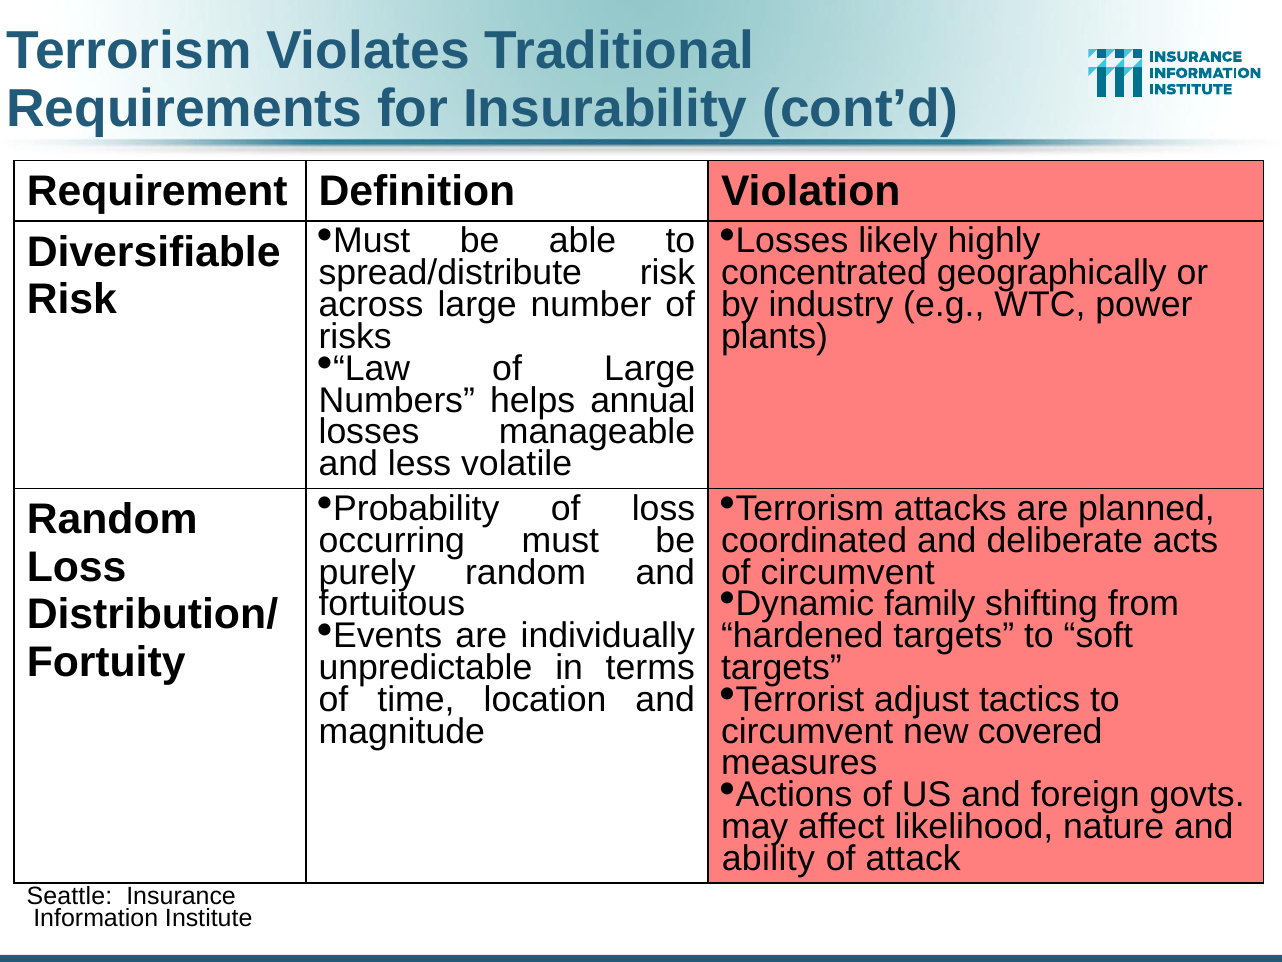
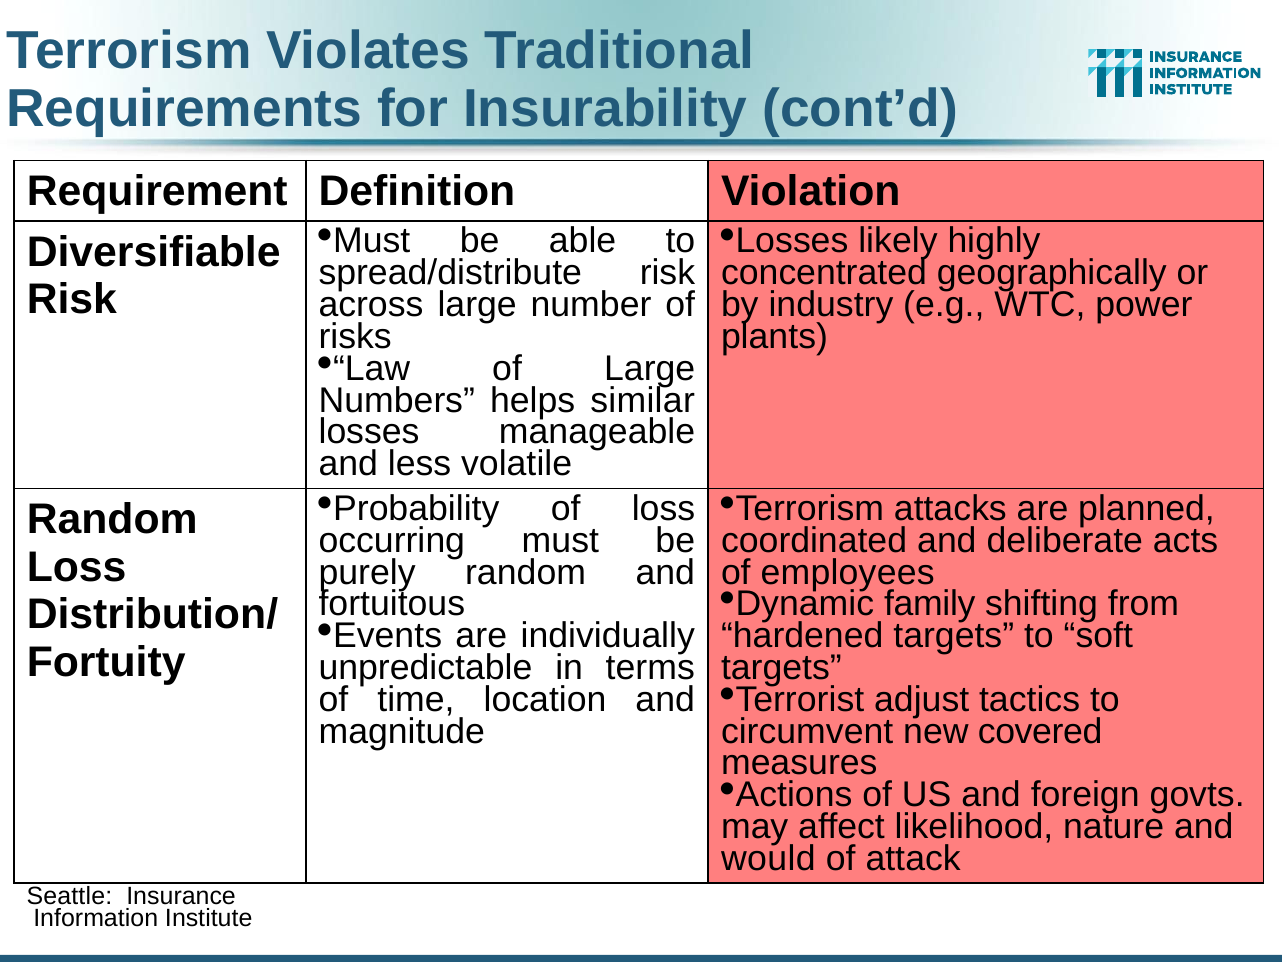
annual: annual -> similar (643, 400)
of circumvent: circumvent -> employees (848, 572)
ability: ability -> would (768, 858)
